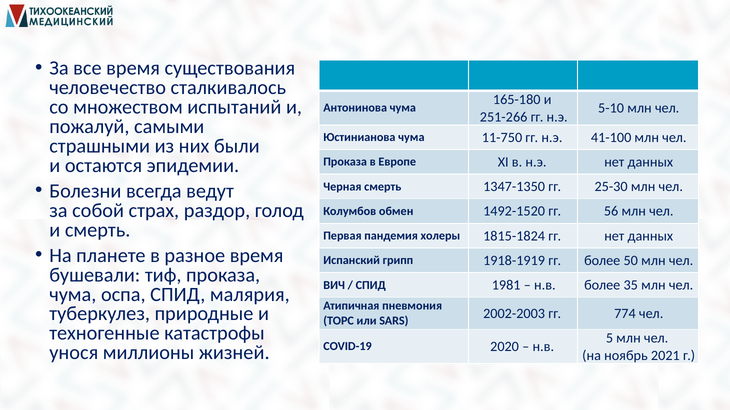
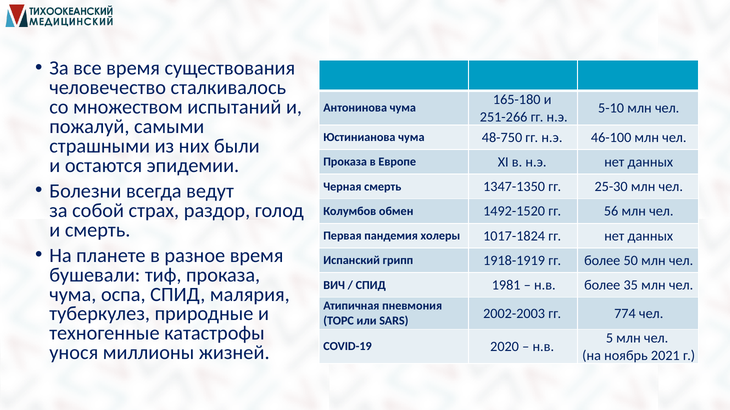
11-750: 11-750 -> 48-750 (502, 138)
41-100: 41-100 -> 46-100 (611, 138)
1815-1824: 1815-1824 -> 1017-1824 (514, 236)
